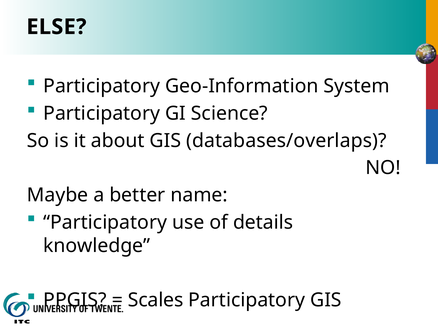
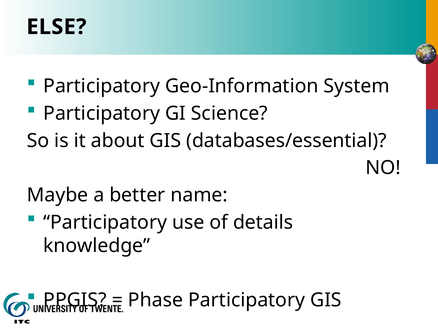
databases/overlaps: databases/overlaps -> databases/essential (286, 141)
Scales: Scales -> Phase (156, 301)
